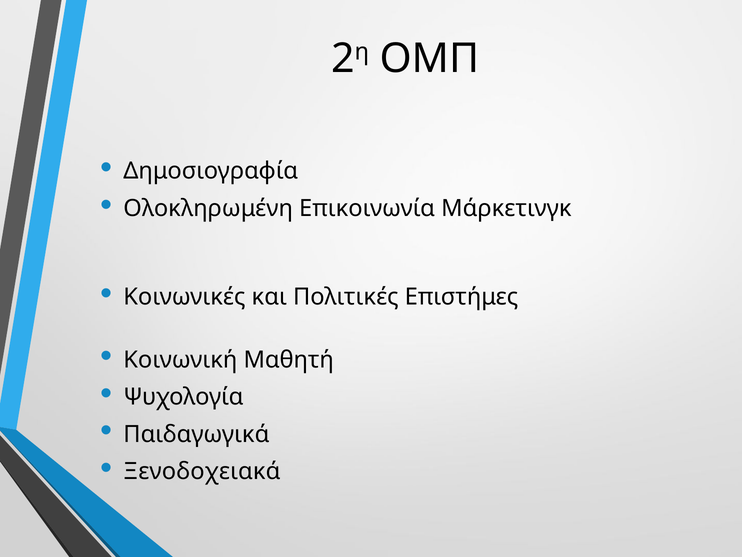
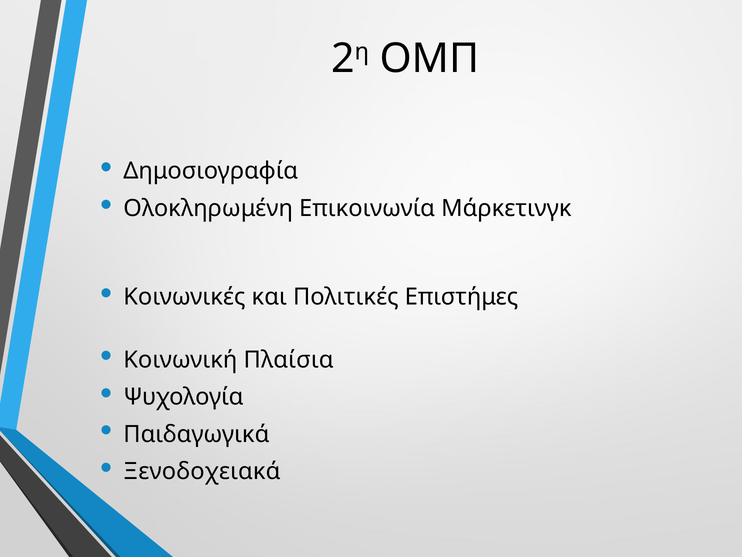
Μαθητή: Μαθητή -> Πλαίσια (289, 359)
